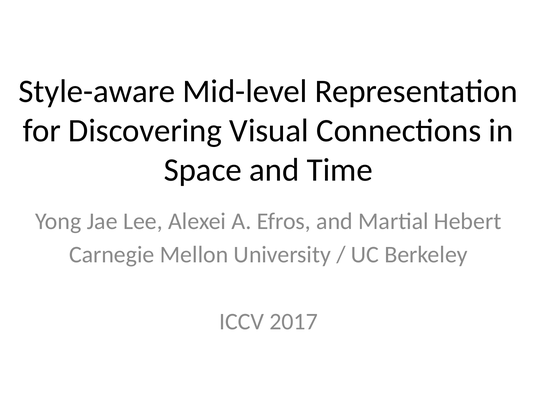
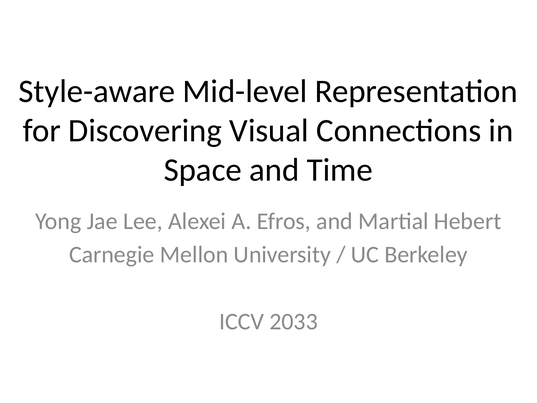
2017: 2017 -> 2033 (294, 321)
